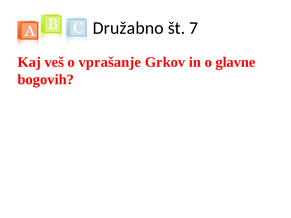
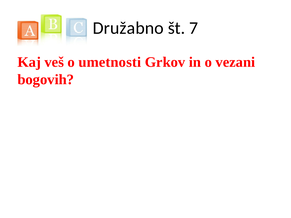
vprašanje: vprašanje -> umetnosti (110, 62)
glavne: glavne -> vezani (235, 62)
